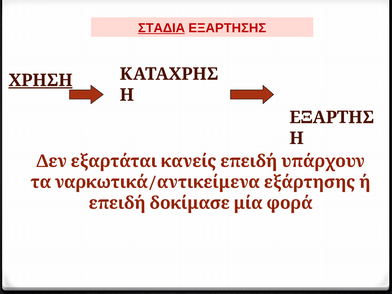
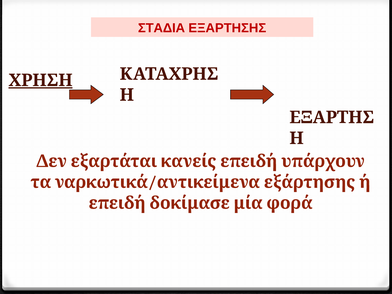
ΣΤΑΔΙΑ underline: present -> none (162, 28)
